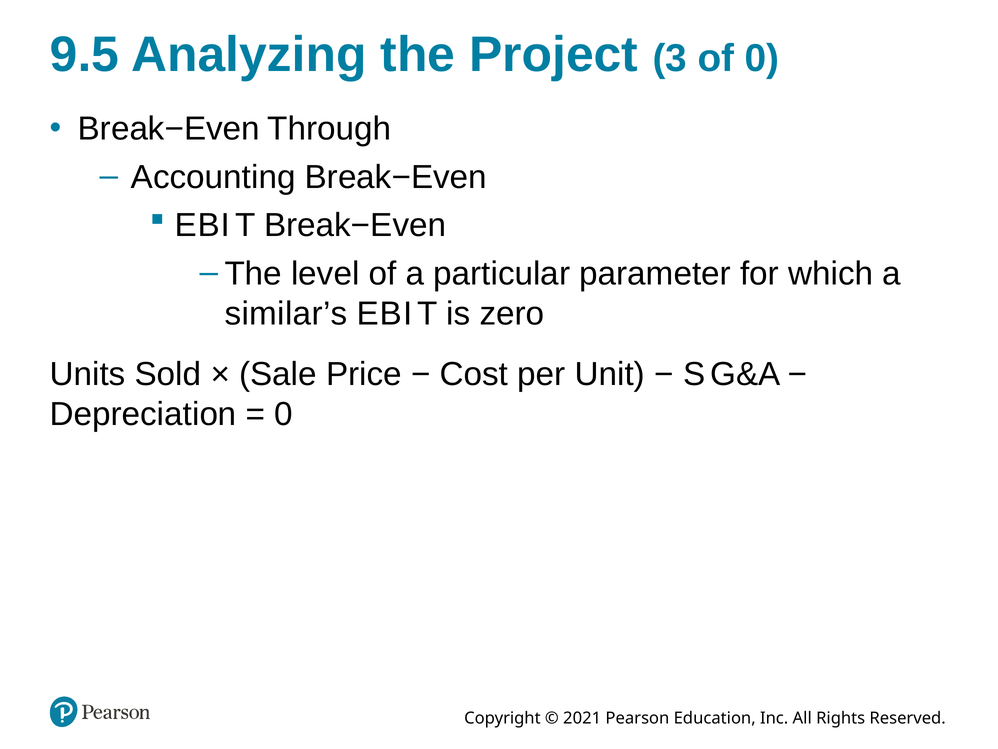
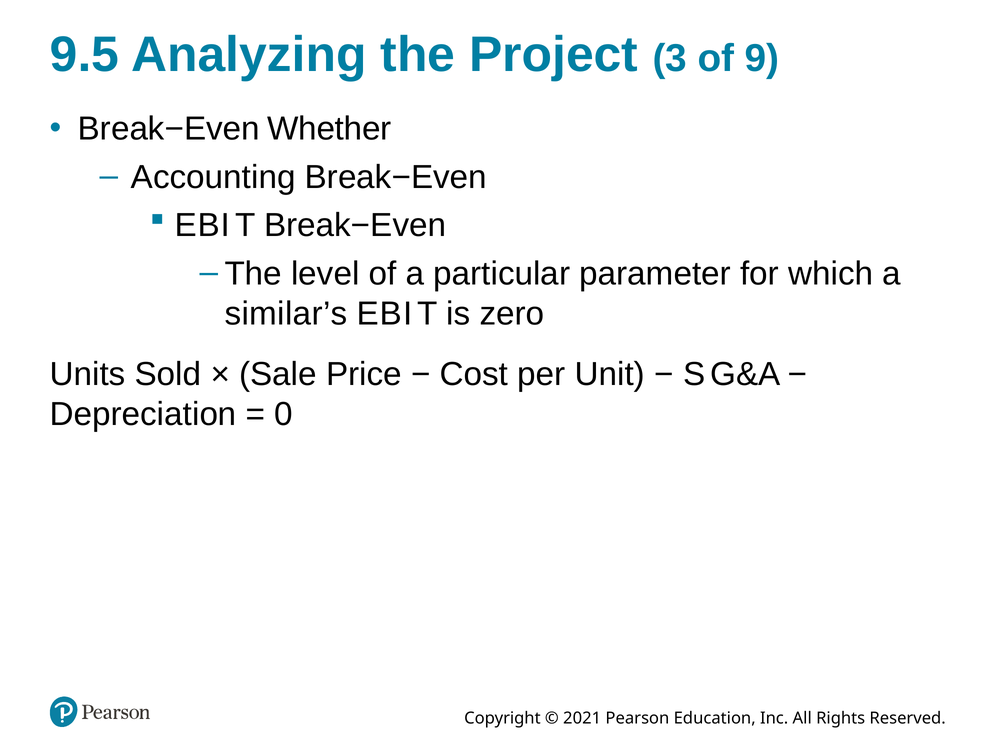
of 0: 0 -> 9 (762, 58)
Through: Through -> Whether (329, 129)
